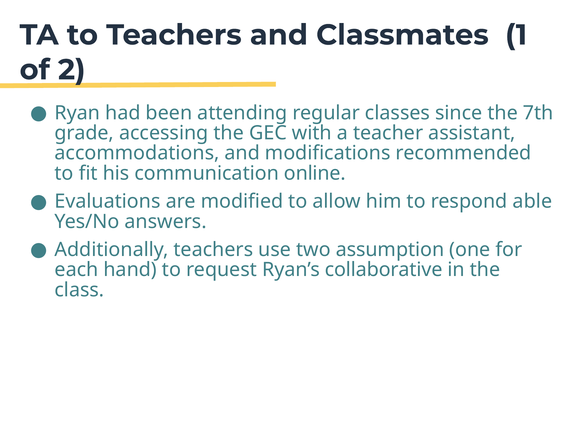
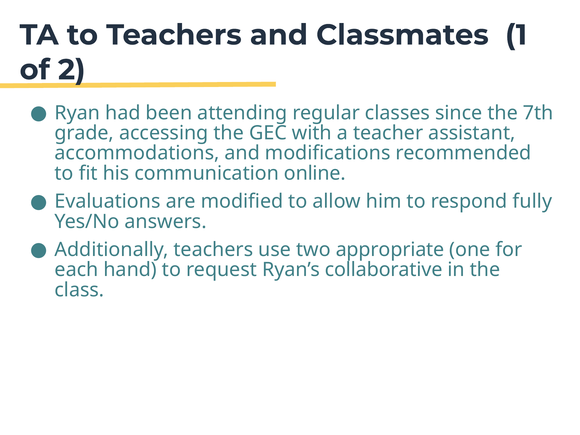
able: able -> fully (532, 201)
assumption: assumption -> appropriate (390, 250)
